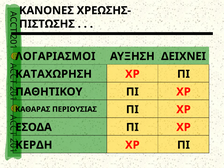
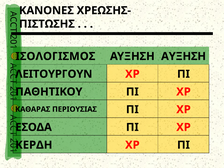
ΛΟΓΑΡΙΑΣΜΟΙ: ΛΟΓΑΡΙΑΣΜΟΙ -> ΙΣΟΛΟΓΙΣΜΟΣ (55, 56)
ΑΥΞΗΣΗ ΔΕΙΧΝΕΙ: ΔΕΙΧΝΕΙ -> ΑΥΞΗΣΗ (184, 56)
ΚΑΤΑΧΩΡΗΣΗ: ΚΑΤΑΧΩΡΗΣΗ -> ΛΕΙΤΟΥΡΓΟΥΝ (54, 74)
